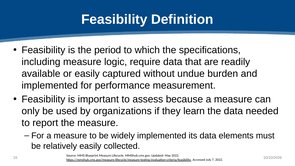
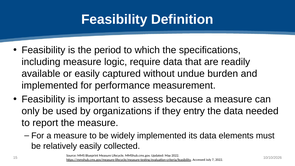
learn: learn -> entry (194, 111)
